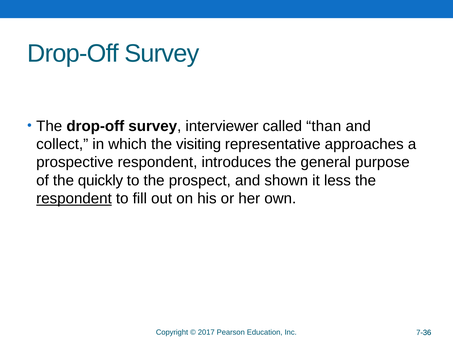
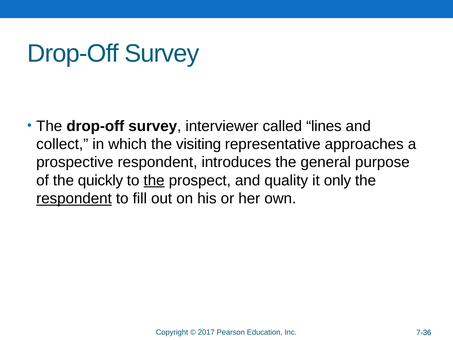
than: than -> lines (324, 126)
the underline: none -> present (154, 180)
shown: shown -> quality (286, 180)
less: less -> only (337, 180)
